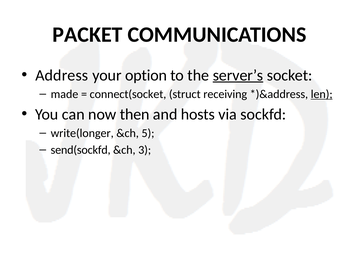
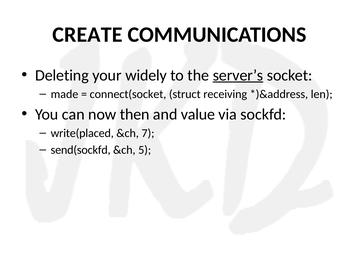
PACKET: PACKET -> CREATE (87, 35)
Address: Address -> Deleting (62, 75)
option: option -> widely (146, 75)
len underline: present -> none (322, 94)
hosts: hosts -> value (198, 114)
write(longer: write(longer -> write(placed (82, 133)
5: 5 -> 7 (148, 133)
3: 3 -> 5 (145, 150)
